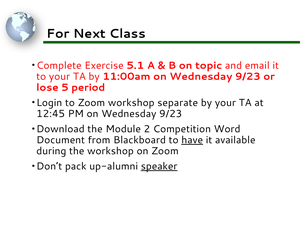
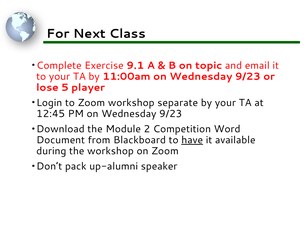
5.1: 5.1 -> 9.1 (135, 66)
period: period -> player (88, 88)
speaker underline: present -> none (159, 167)
